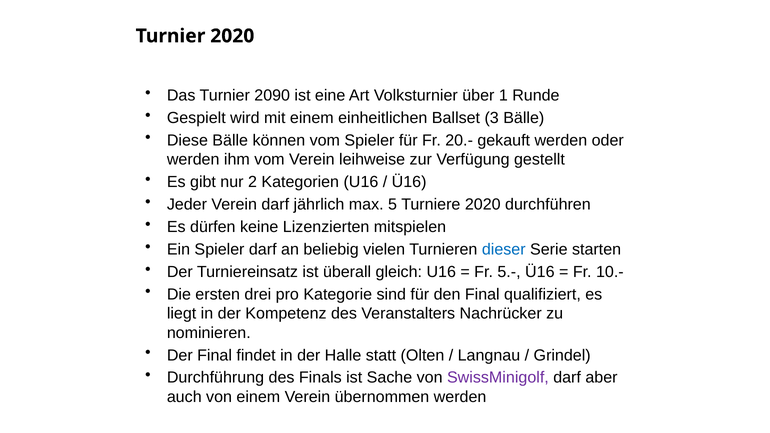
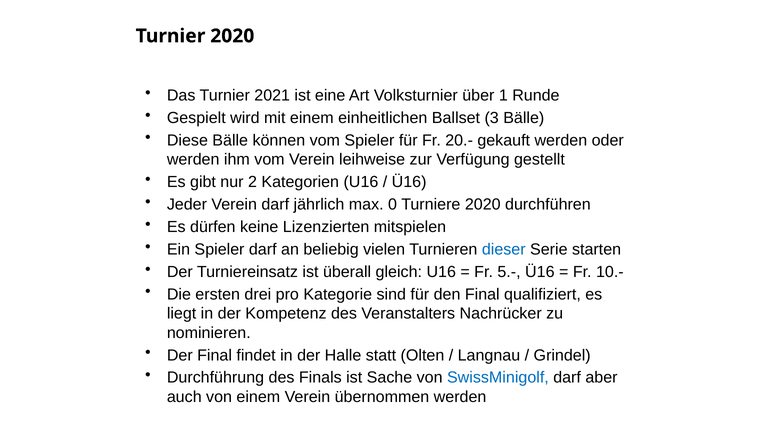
2090: 2090 -> 2021 (272, 95)
5: 5 -> 0 (393, 204)
SwissMinigolf colour: purple -> blue (498, 378)
